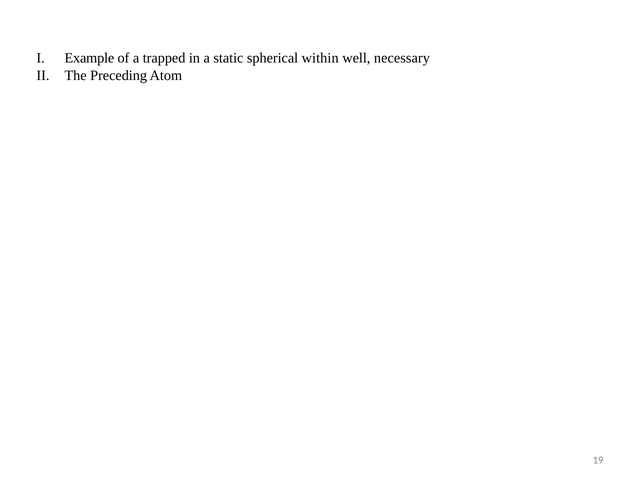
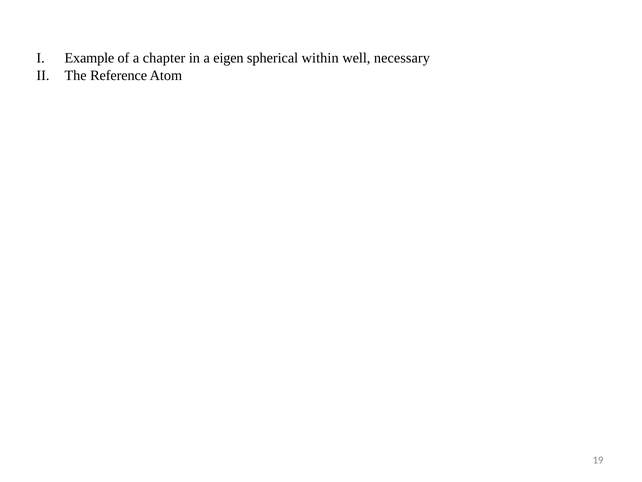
trapped: trapped -> chapter (164, 58)
static: static -> eigen (228, 58)
Preceding: Preceding -> Reference (119, 75)
